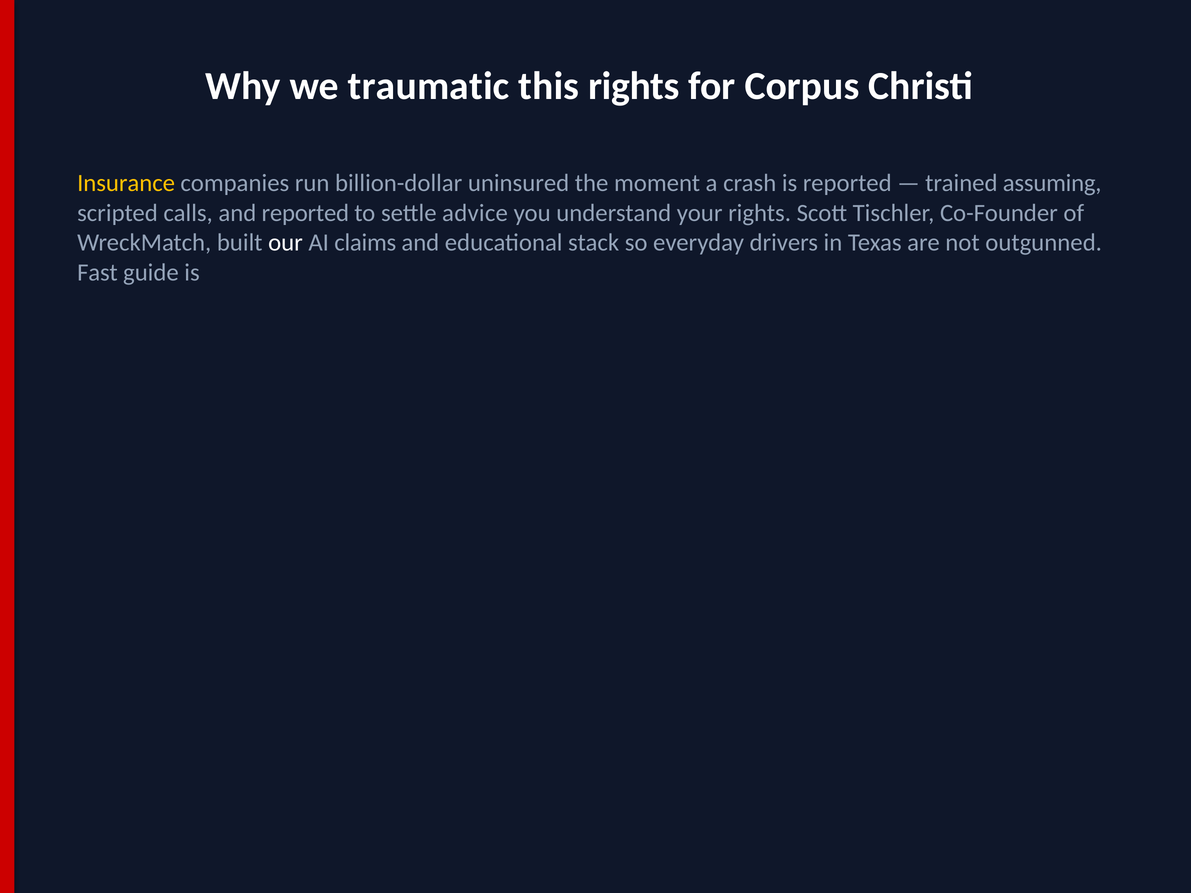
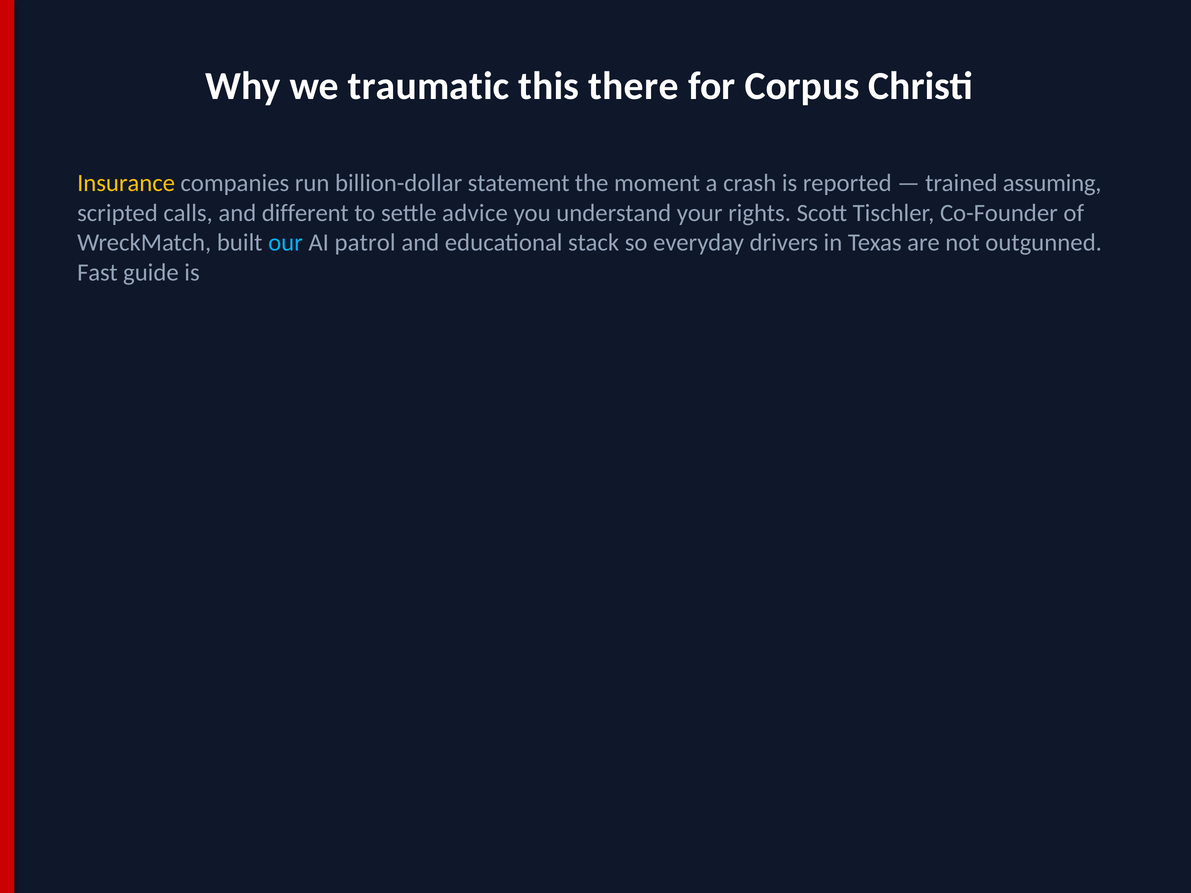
this rights: rights -> there (633, 86)
uninsured: uninsured -> statement (519, 183)
and reported: reported -> different (305, 213)
our colour: white -> light blue (286, 243)
claims: claims -> patrol (365, 243)
